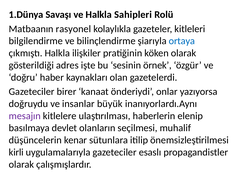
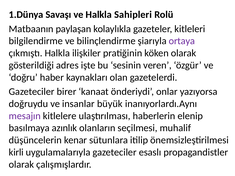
rasyonel: rasyonel -> paylaşan (73, 29)
ortaya colour: blue -> purple (182, 41)
örnek: örnek -> veren (157, 65)
devlet: devlet -> azınlık (64, 128)
